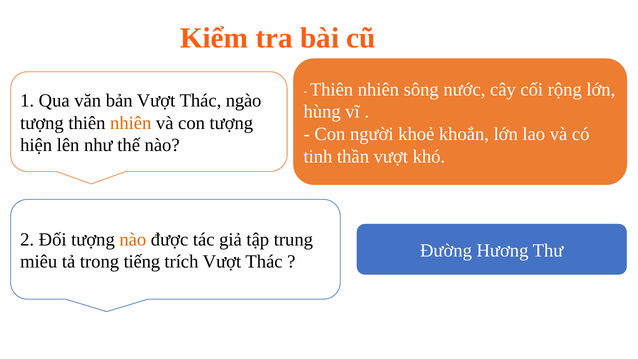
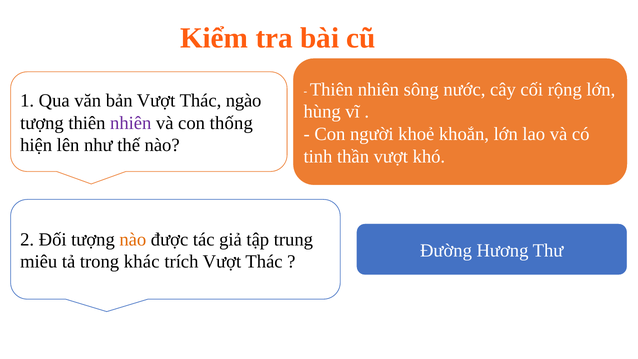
nhiên colour: orange -> purple (131, 123)
con tượng: tượng -> thống (231, 123)
tiếng: tiếng -> khác (142, 262)
